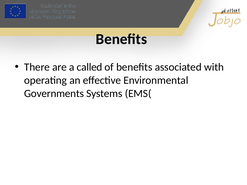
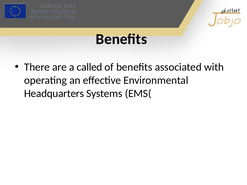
Governments: Governments -> Headquarters (54, 94)
